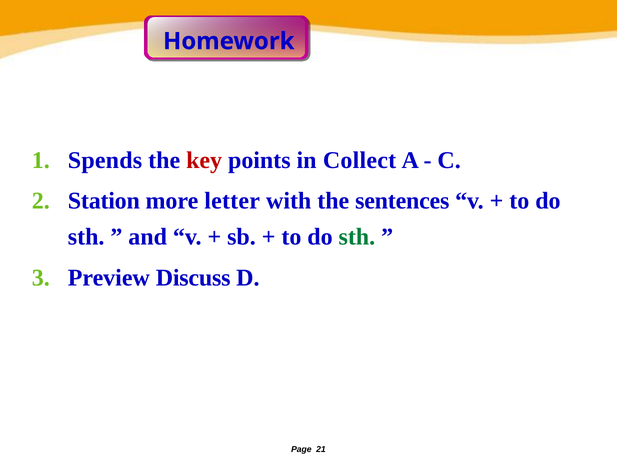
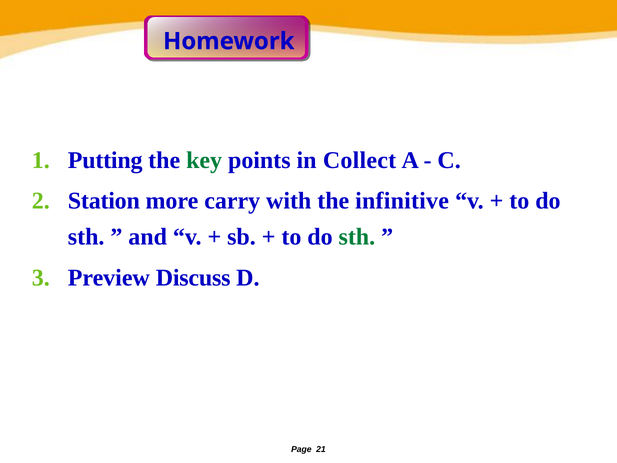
Spends: Spends -> Putting (105, 160)
key colour: red -> green (204, 160)
letter: letter -> carry (232, 201)
sentences: sentences -> infinitive (402, 201)
